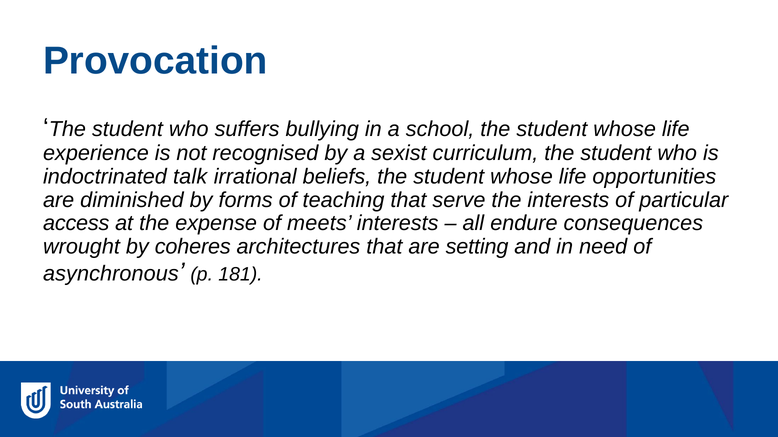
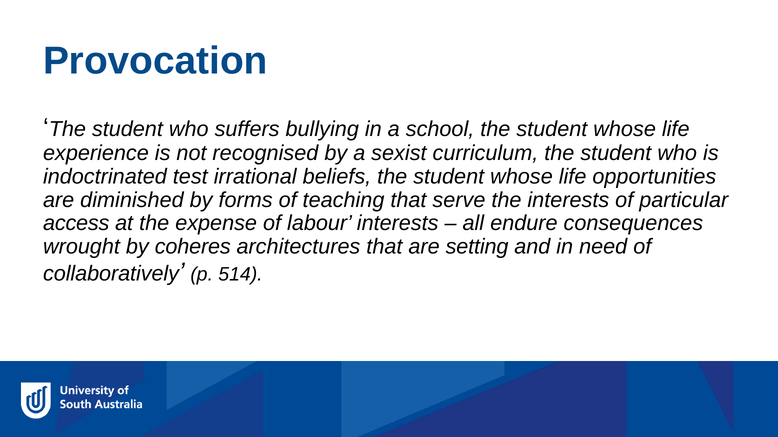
talk: talk -> test (190, 177)
meets: meets -> labour (320, 224)
asynchronous: asynchronous -> collaboratively (111, 274)
181: 181 -> 514 (240, 275)
